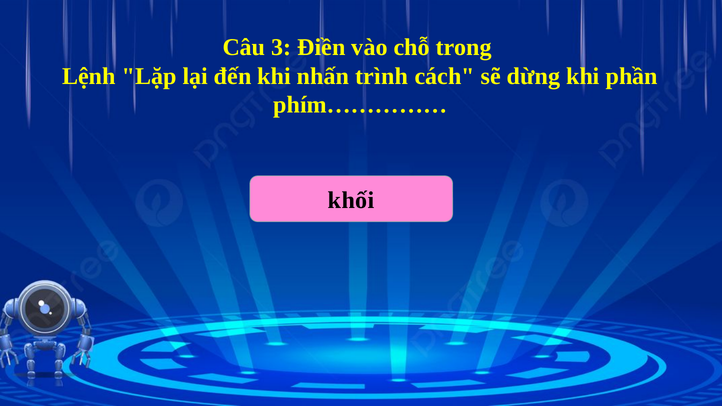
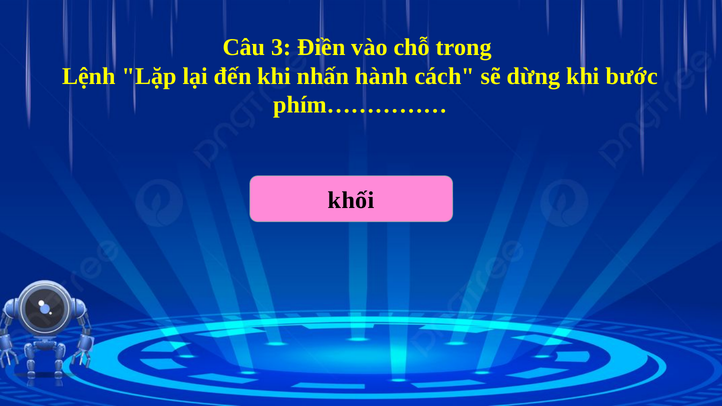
trình: trình -> hành (382, 76)
phần: phần -> bước (632, 76)
